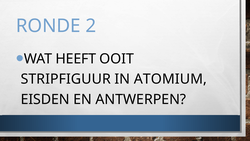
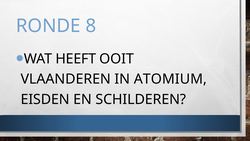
2: 2 -> 8 (91, 26)
STRIPFIGUUR: STRIPFIGUUR -> VLAANDEREN (66, 79)
ANTWERPEN: ANTWERPEN -> SCHILDEREN (141, 99)
